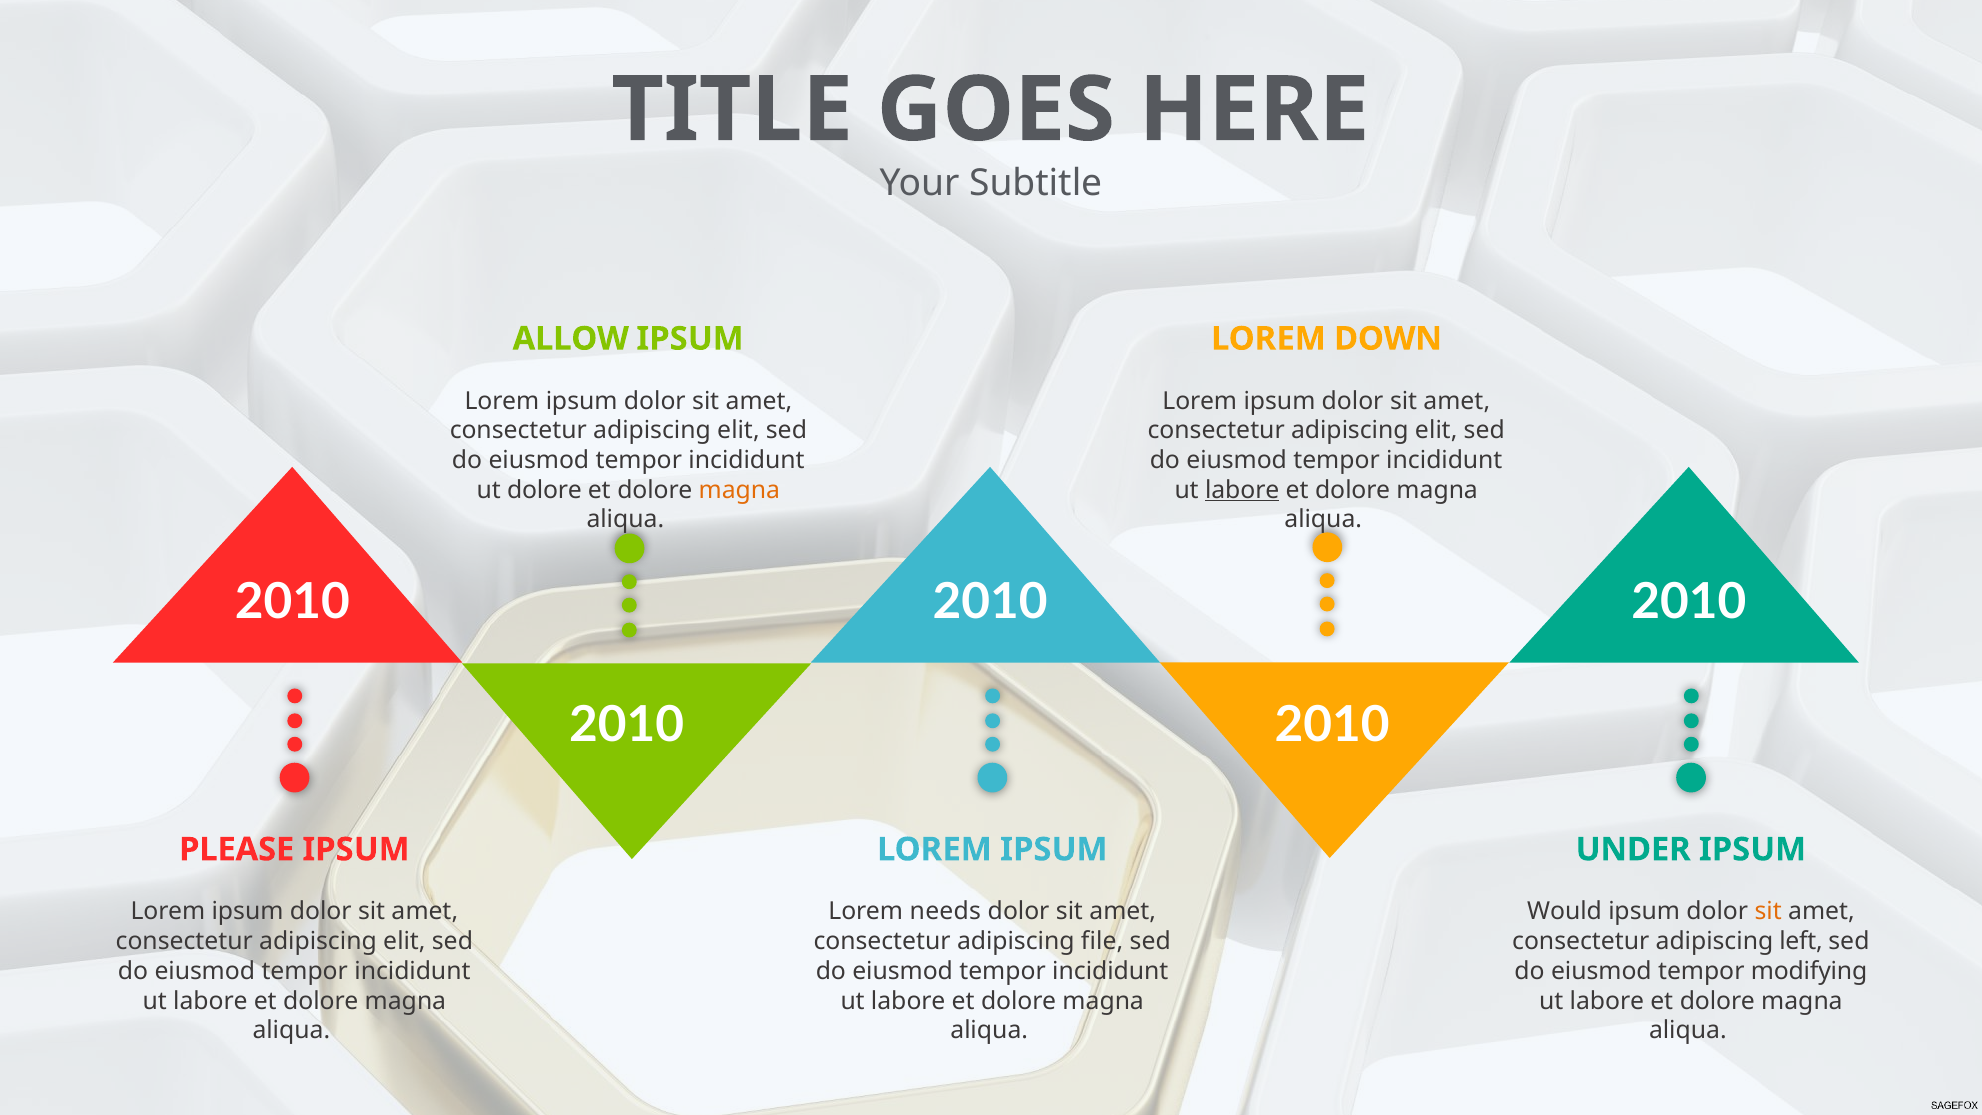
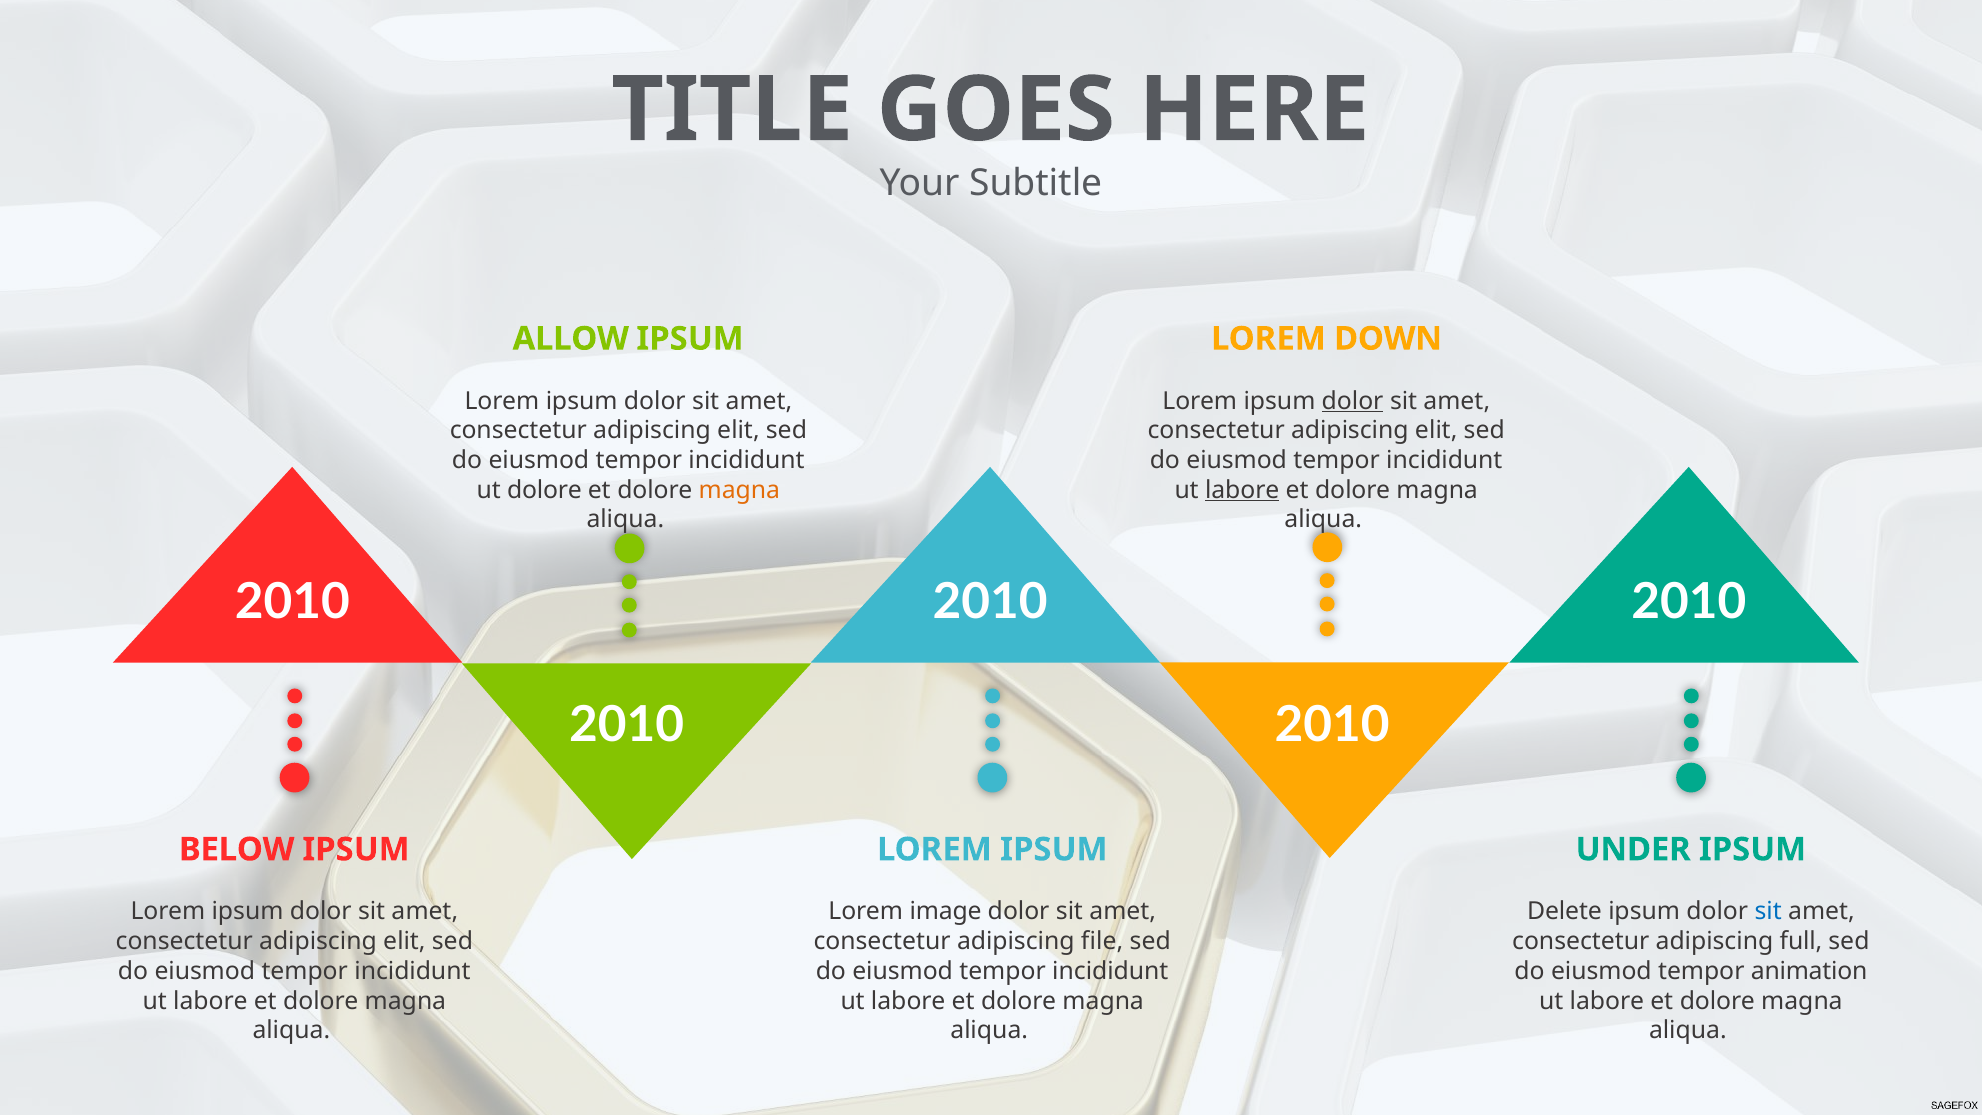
dolor underline: none -> present (1353, 401)
PLEASE: PLEASE -> BELOW (237, 849)
needs: needs -> image (946, 912)
Would: Would -> Delete (1564, 912)
sit colour: orange -> blue (1768, 912)
left: left -> full (1801, 941)
modifying: modifying -> animation (1809, 971)
